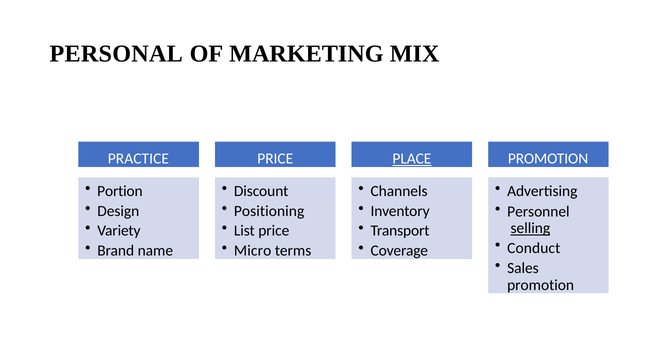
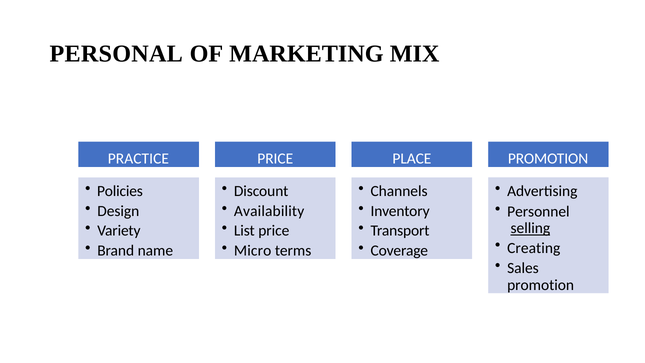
PLACE underline: present -> none (412, 159)
Portion: Portion -> Policies (120, 191)
Positioning: Positioning -> Availability (269, 211)
Conduct: Conduct -> Creating (534, 248)
